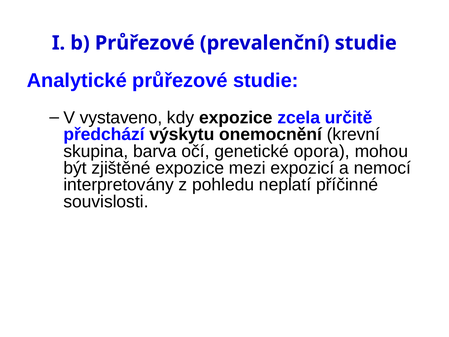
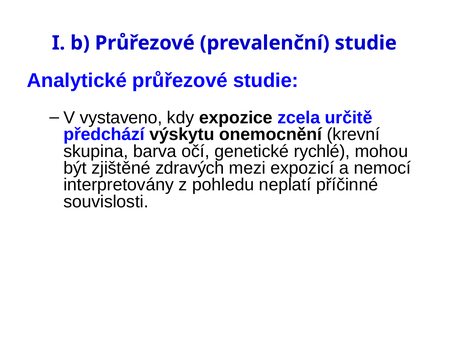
opora: opora -> rychlé (322, 151)
zjištěné expozice: expozice -> zdravých (190, 168)
